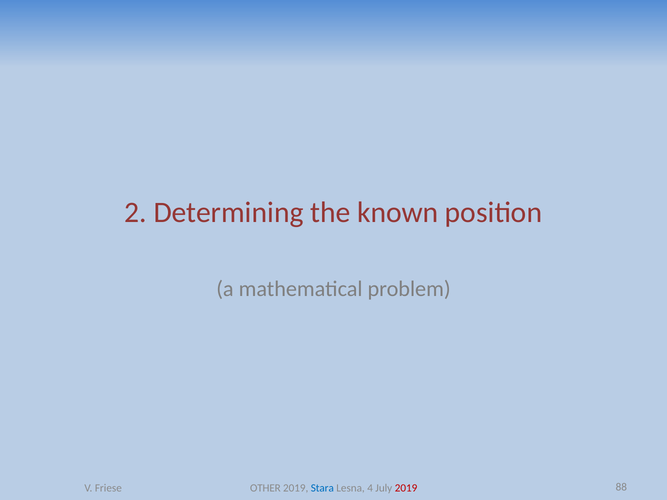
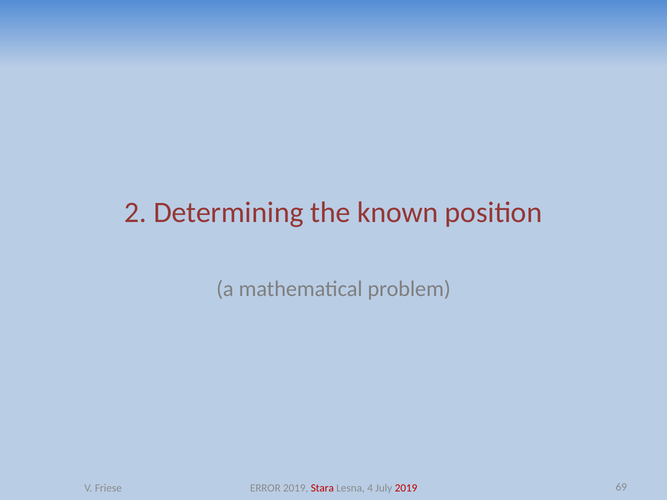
OTHER: OTHER -> ERROR (265, 488)
Stara colour: blue -> red (322, 488)
88: 88 -> 69 (621, 487)
